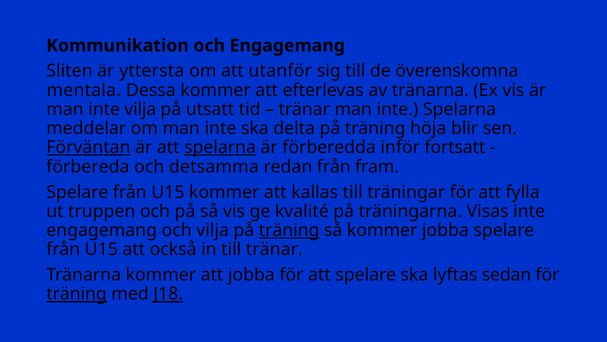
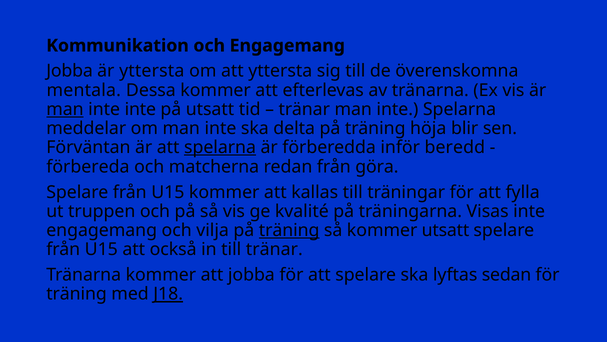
Sliten: Sliten -> Jobba (70, 71)
att utanför: utanför -> yttersta (280, 71)
man underline: none -> present (65, 109)
inte vilja: vilja -> inte (140, 109)
Förväntan underline: present -> none (88, 147)
fortsatt: fortsatt -> beredd (455, 147)
detsamma: detsamma -> matcherna (214, 166)
fram: fram -> göra (377, 166)
kommer jobba: jobba -> utsatt (445, 230)
träning underline: present -> none (77, 294)
